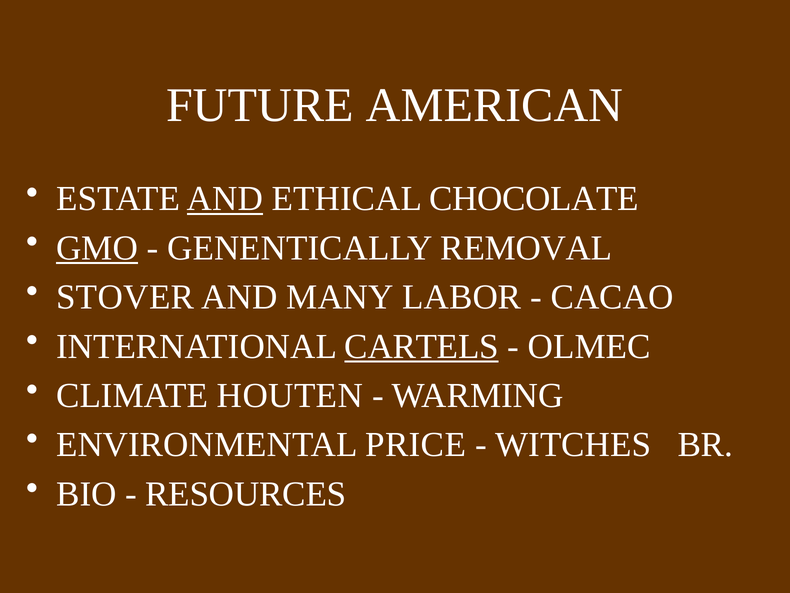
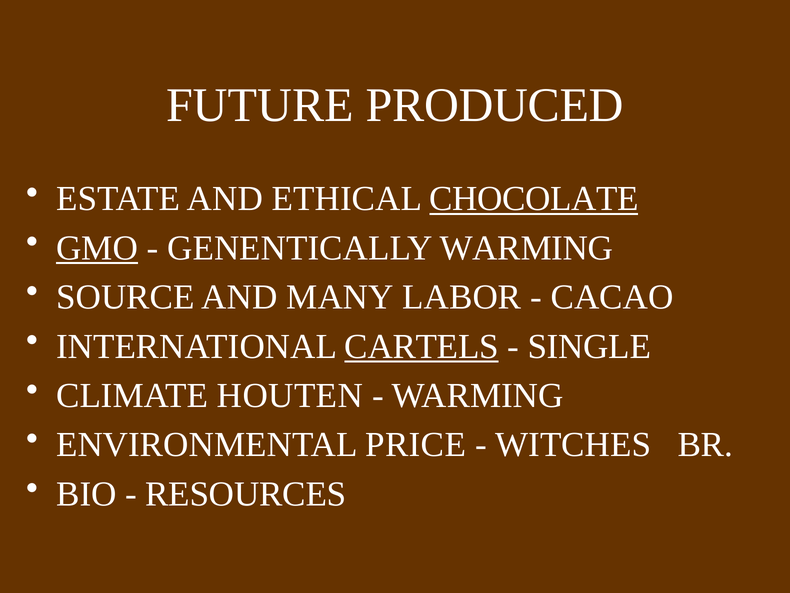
AMERICAN: AMERICAN -> PRODUCED (495, 105)
AND underline: present -> none (225, 199)
CHOCOLATE underline: none -> present (534, 199)
GENENTICALLY REMOVAL: REMOVAL -> WARMING (526, 248)
STOVER: STOVER -> SOURCE (125, 297)
OLMEC: OLMEC -> SINGLE (589, 346)
